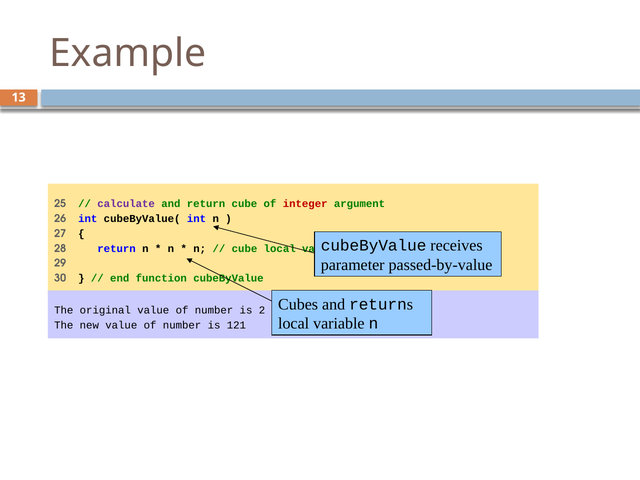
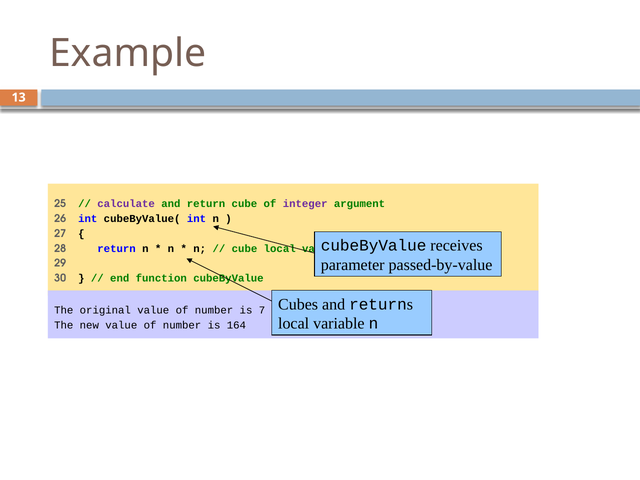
integer colour: red -> purple (305, 204)
2: 2 -> 7 (262, 310)
121: 121 -> 164 (236, 325)
